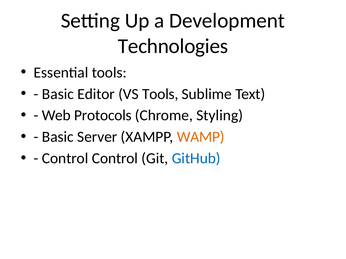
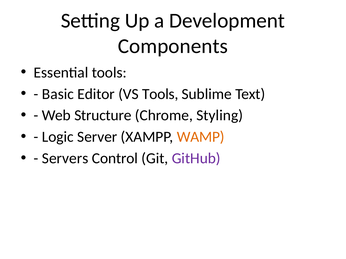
Technologies: Technologies -> Components (173, 46)
Protocols: Protocols -> Structure (103, 116)
Basic: Basic -> Logic (58, 137)
Control: Control -> Servers (65, 159)
GitHub colour: blue -> purple (196, 159)
